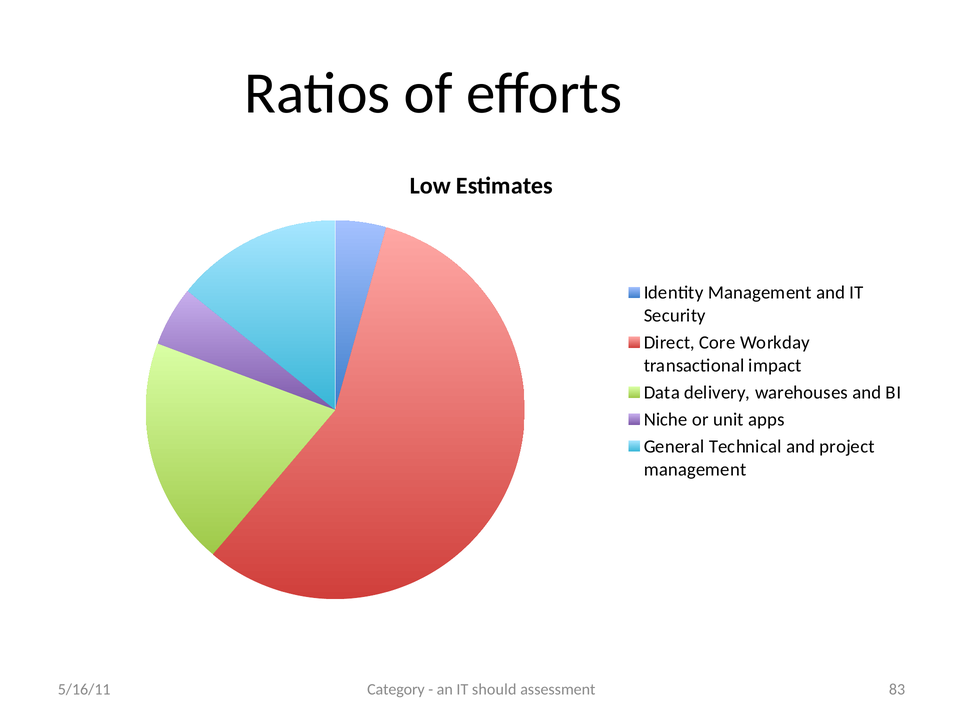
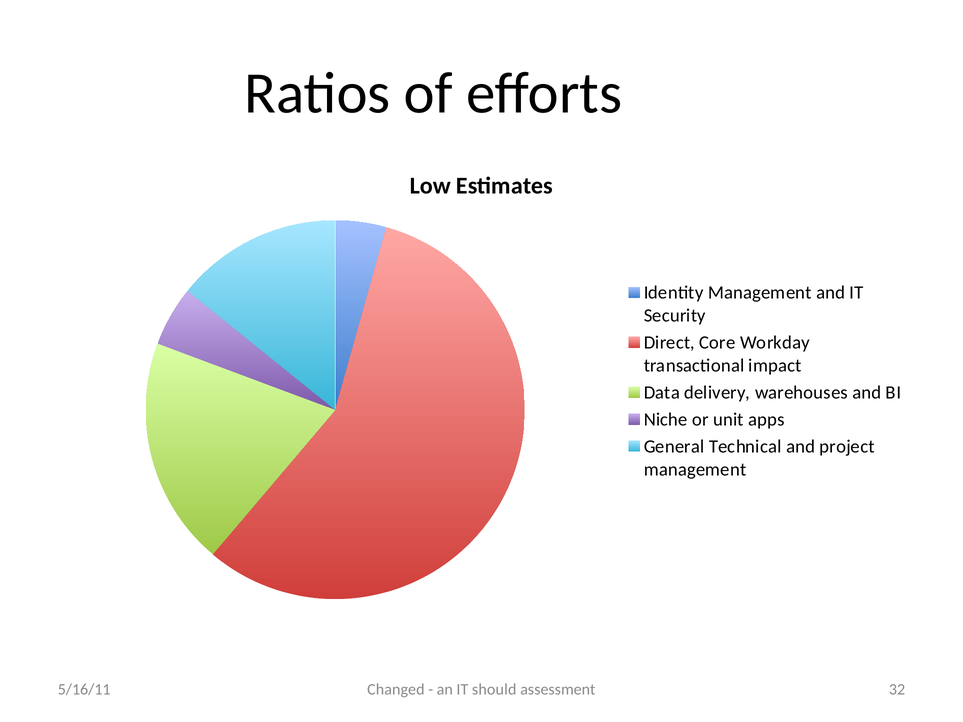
Category: Category -> Changed (396, 690)
83: 83 -> 32 (897, 690)
